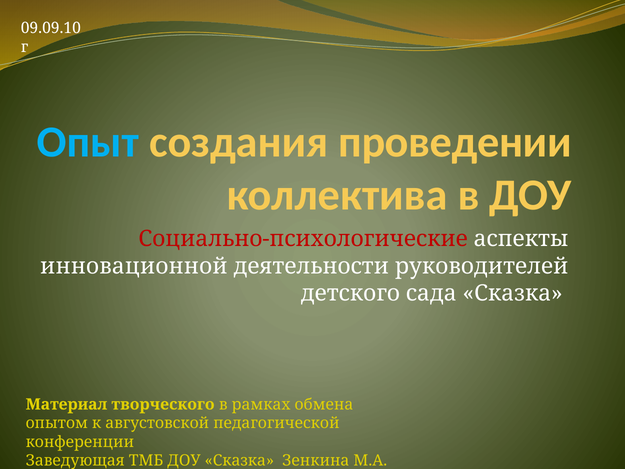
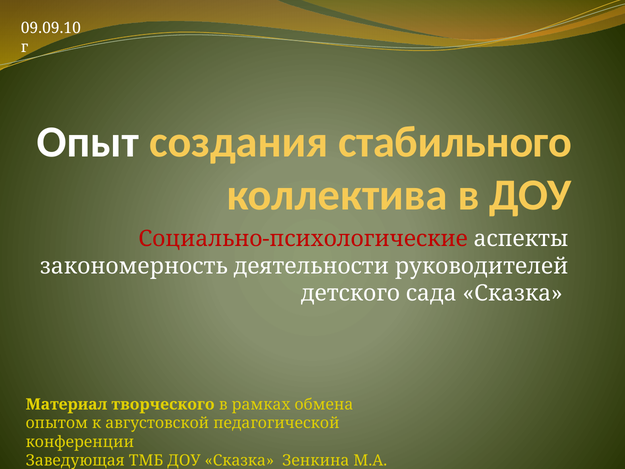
Опыт colour: light blue -> white (88, 142)
проведении: проведении -> стабильного (455, 142)
инновационной: инновационной -> закономерность (134, 266)
